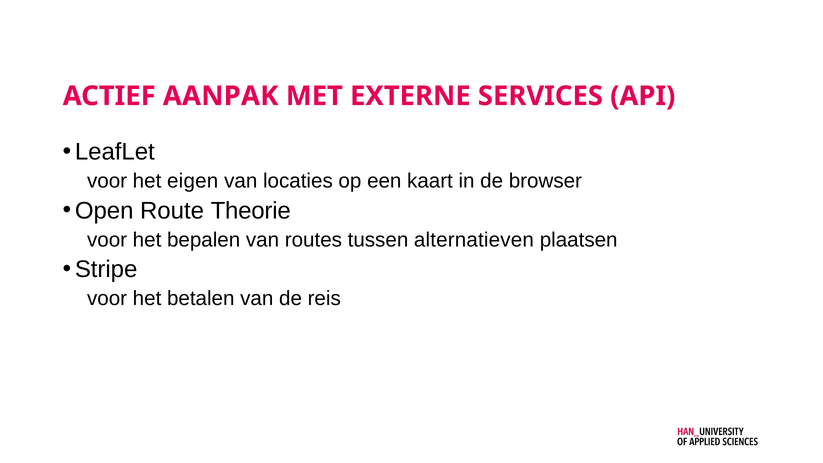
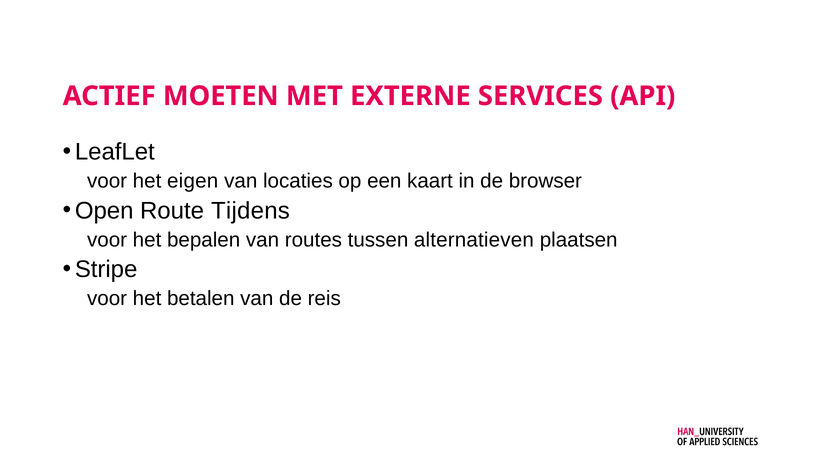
AANPAK: AANPAK -> MOETEN (221, 96)
Theorie: Theorie -> Tijdens (250, 211)
